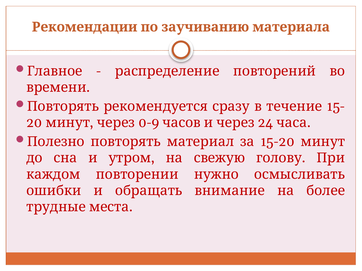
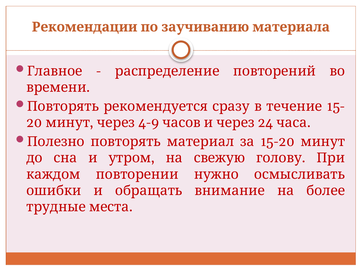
0-9: 0-9 -> 4-9 (149, 123)
